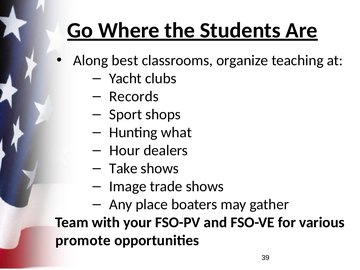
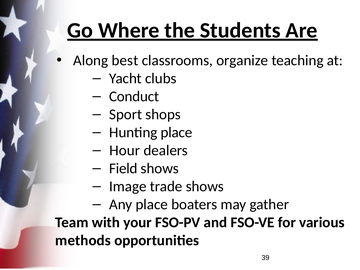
Records: Records -> Conduct (134, 96)
Hunting what: what -> place (177, 132)
Take: Take -> Field (123, 168)
promote: promote -> methods (83, 240)
